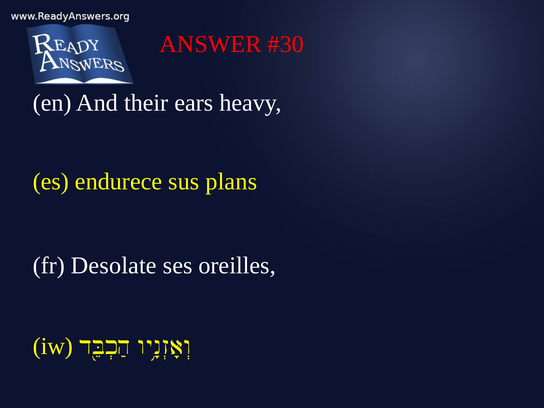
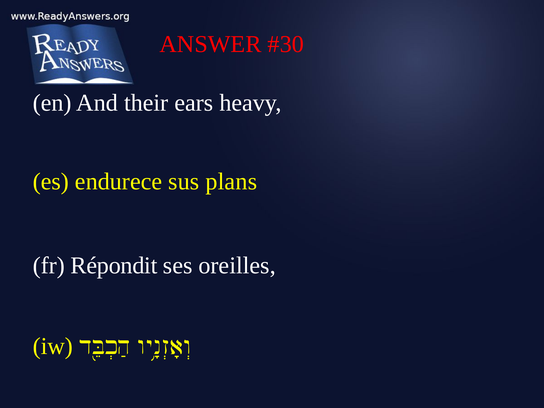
Desolate: Desolate -> Répondit (114, 265)
